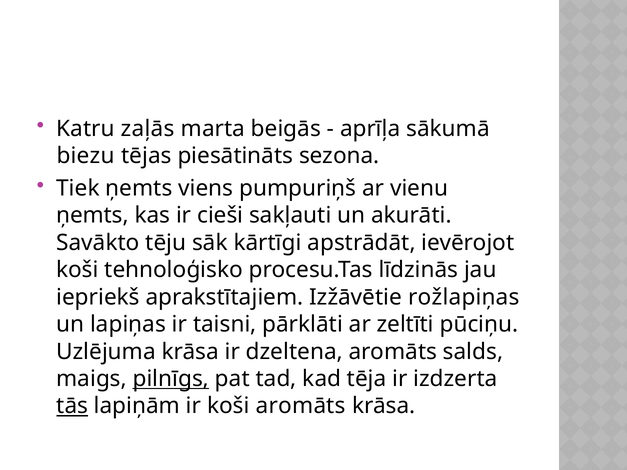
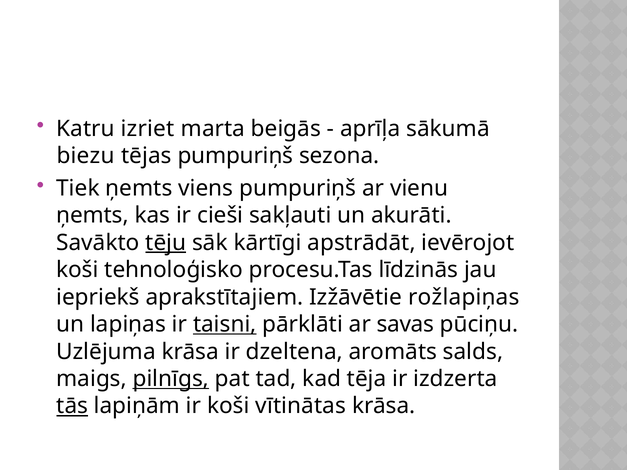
zaļās: zaļās -> izriet (148, 129)
tējas piesātināts: piesātināts -> pumpuriņš (235, 156)
tēju underline: none -> present (166, 243)
taisni underline: none -> present (225, 324)
zeltīti: zeltīti -> savas (405, 324)
koši aromāts: aromāts -> vītinātas (301, 406)
